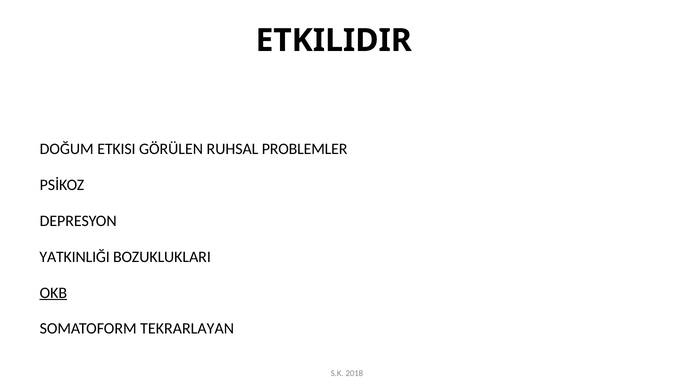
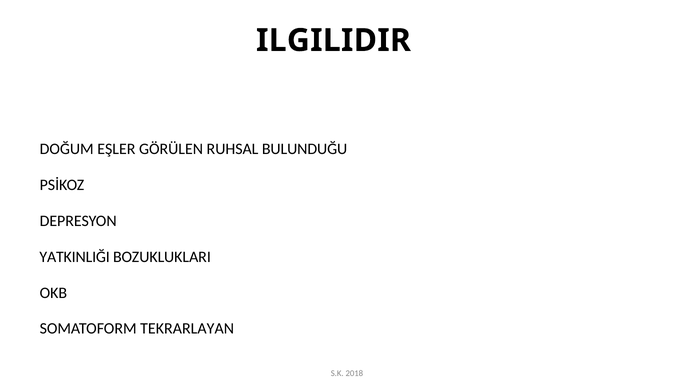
ETKILIDIR: ETKILIDIR -> ILGILIDIR (333, 40)
ETKISI: ETKISI -> EŞLER (116, 149)
PROBLEMLER: PROBLEMLER -> BULUNDUĞU (305, 149)
OKB underline: present -> none (53, 292)
